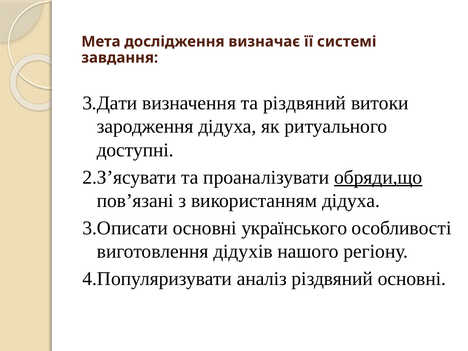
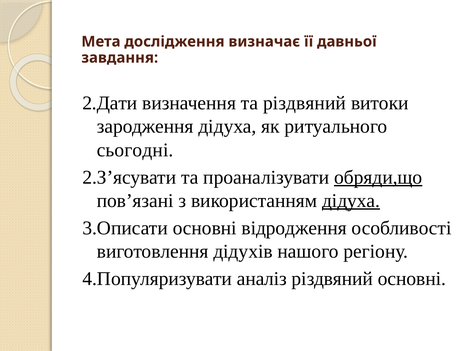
системі: системі -> давньої (347, 42)
3.Дати: 3.Дати -> 2.Дати (110, 103)
доступні: доступні -> сьогодні (135, 150)
дідуха underline: none -> present (351, 201)
українського: українського -> відродження (294, 228)
